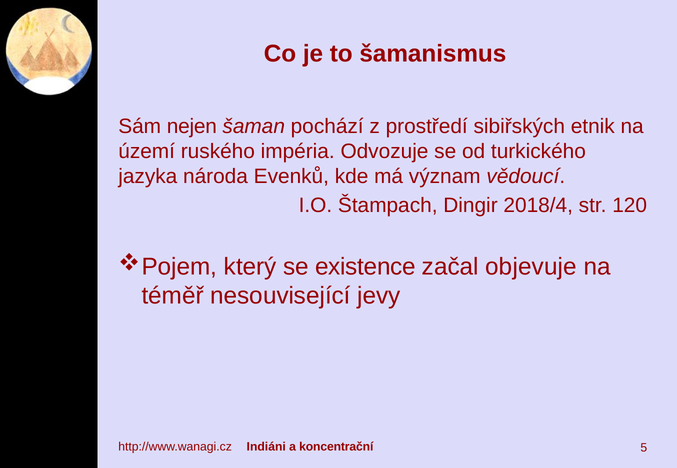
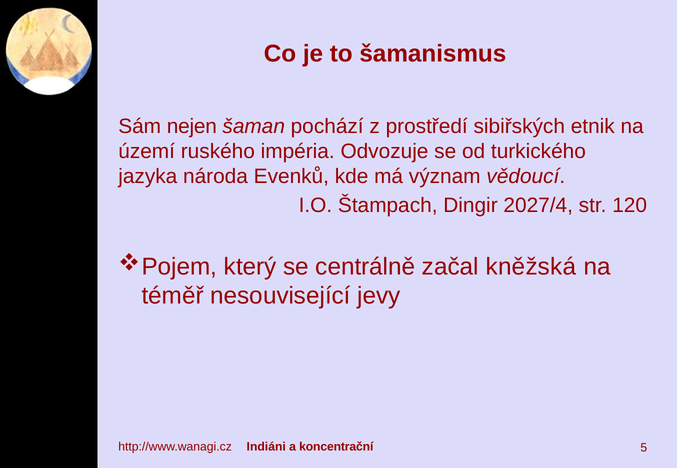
2018/4: 2018/4 -> 2027/4 (538, 206)
existence: existence -> centrálně (365, 267)
objevuje: objevuje -> kněžská (531, 267)
